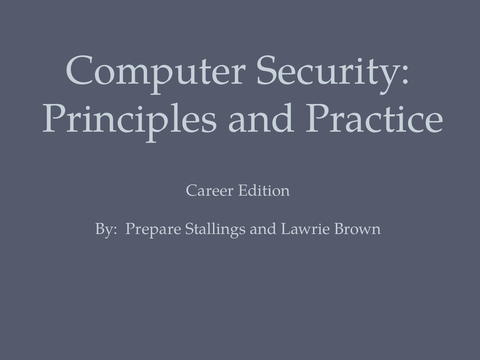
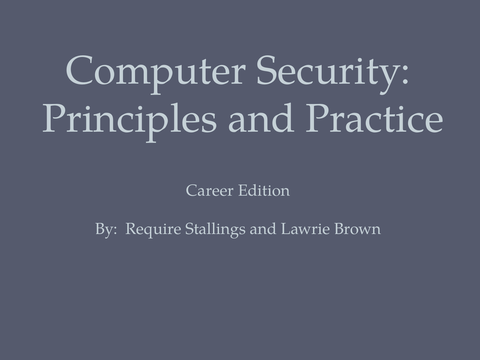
Prepare: Prepare -> Require (153, 229)
